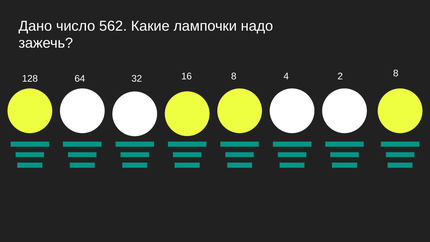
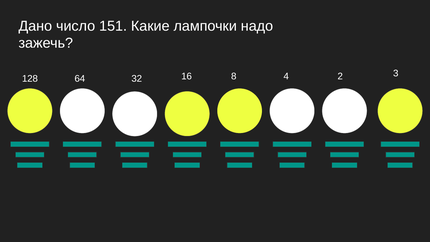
562: 562 -> 151 (113, 26)
2 8: 8 -> 3 (396, 73)
